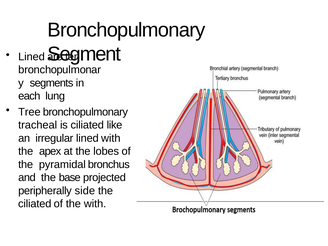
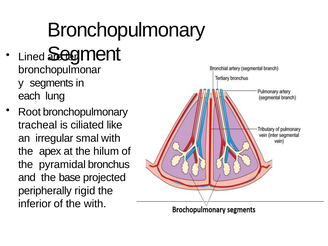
Tree: Tree -> Root (29, 112)
irregular lined: lined -> smal (87, 138)
lobes: lobes -> hilum (106, 151)
side: side -> rigid (85, 191)
ciliated: ciliated -> inferior (35, 204)
